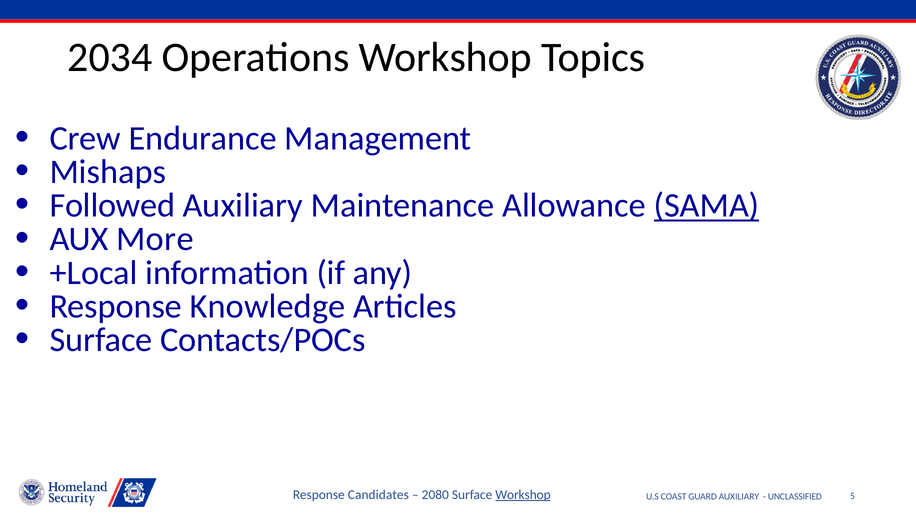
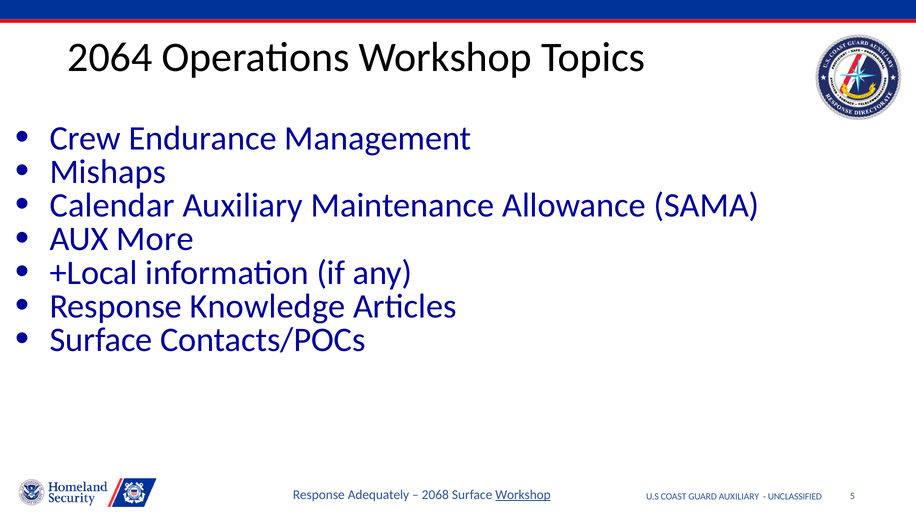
2034: 2034 -> 2064 (110, 57)
Followed: Followed -> Calendar (112, 205)
SAMA underline: present -> none (707, 205)
Candidates: Candidates -> Adequately (378, 494)
2080: 2080 -> 2068 (435, 494)
